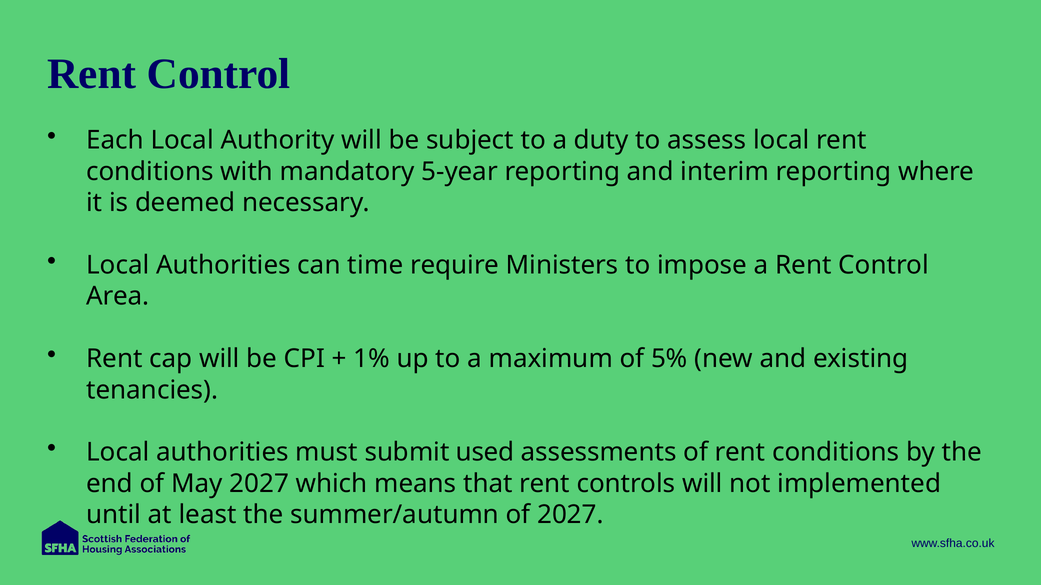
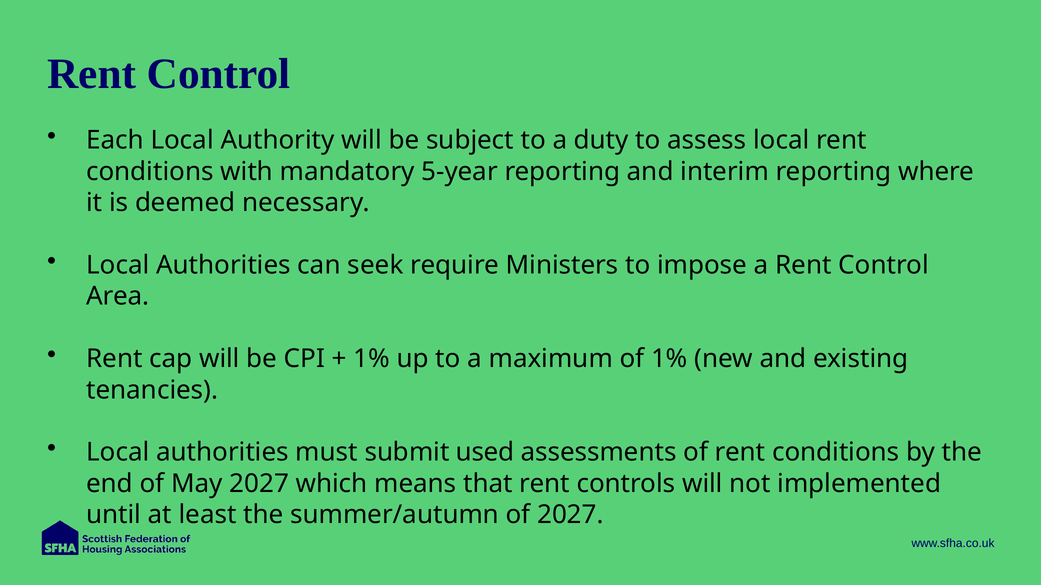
time: time -> seek (375, 265)
of 5%: 5% -> 1% (669, 359)
